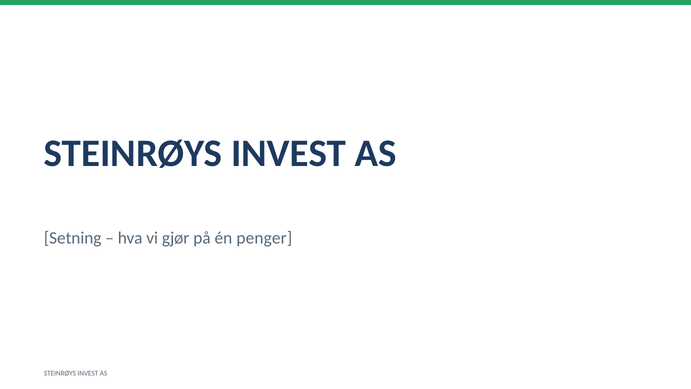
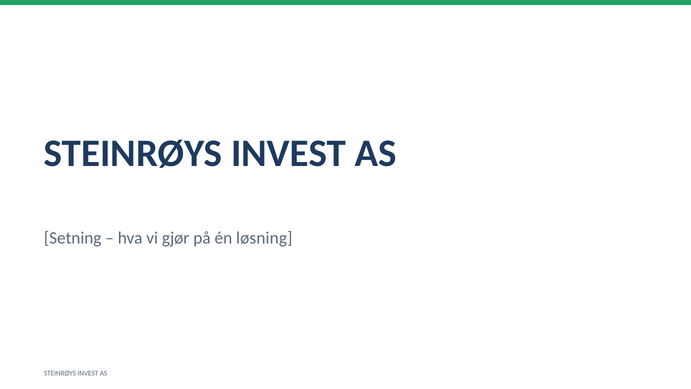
penger: penger -> løsning (264, 238)
